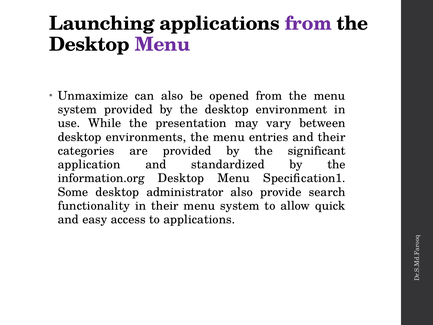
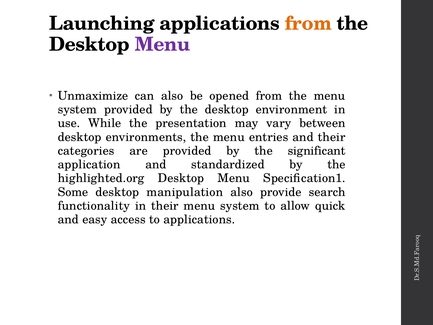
from colour: purple -> orange (308, 23)
information.org: information.org -> highlighted.org (101, 178)
administrator: administrator -> manipulation (185, 192)
